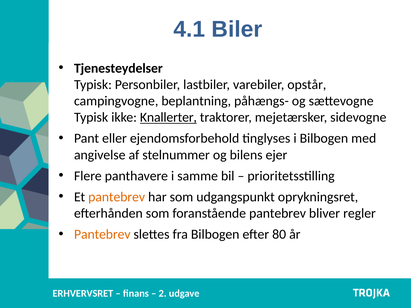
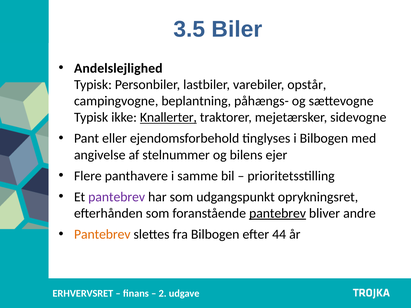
4.1: 4.1 -> 3.5 (189, 29)
Tjenesteydelser: Tjenesteydelser -> Andelslejlighed (118, 68)
pantebrev colour: orange -> purple (117, 197)
pantebrev underline: none -> present (278, 213)
regler: regler -> andre (359, 213)
80: 80 -> 44 (279, 234)
